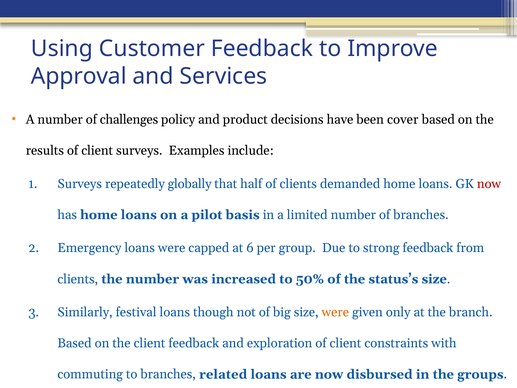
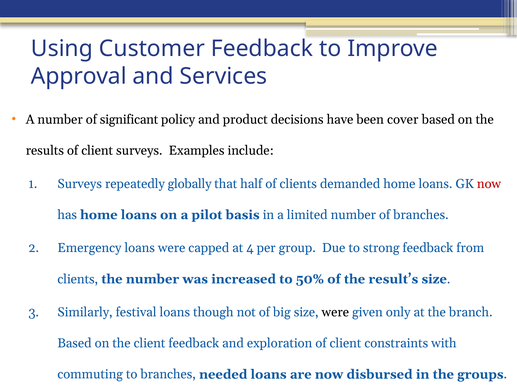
challenges: challenges -> significant (129, 119)
6: 6 -> 4 (250, 248)
status’s: status’s -> result’s (393, 279)
were colour: orange -> black (335, 312)
related: related -> needed (223, 374)
